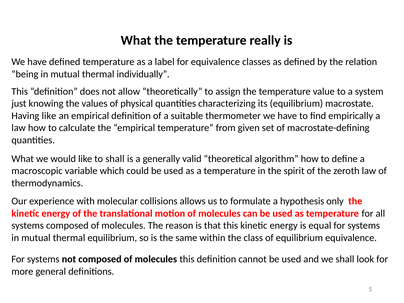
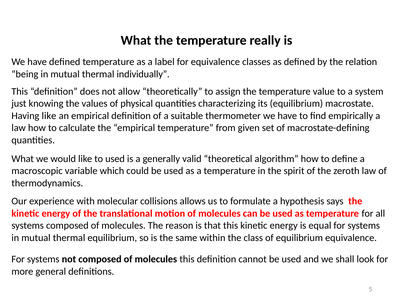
to shall: shall -> used (115, 159)
only: only -> says (335, 201)
